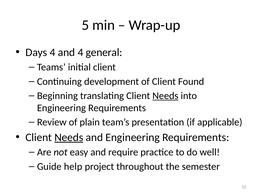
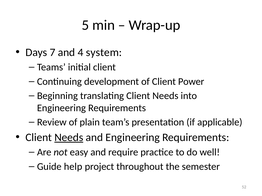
Days 4: 4 -> 7 (52, 53)
general: general -> system (104, 53)
Found: Found -> Power (191, 82)
Needs underline: present -> none (165, 96)
